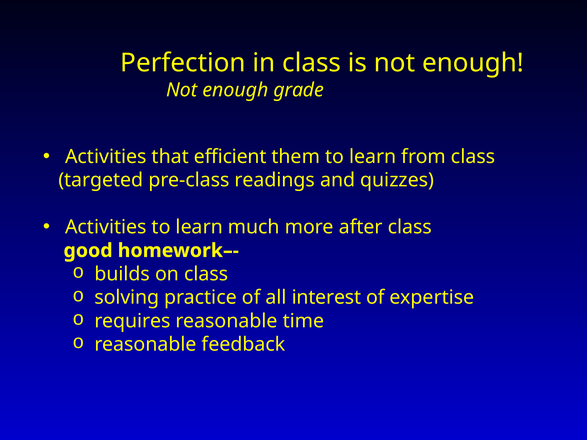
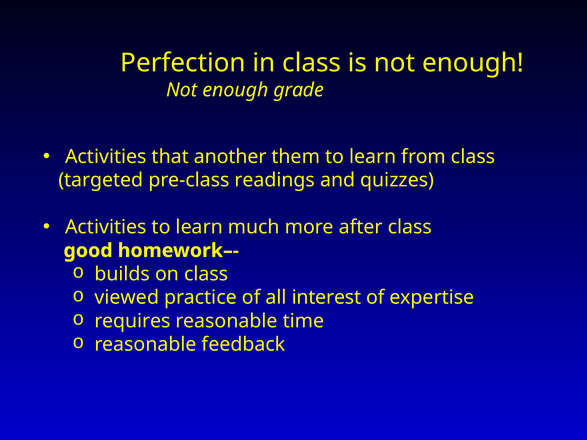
efficient: efficient -> another (230, 157)
solving: solving -> viewed (127, 298)
